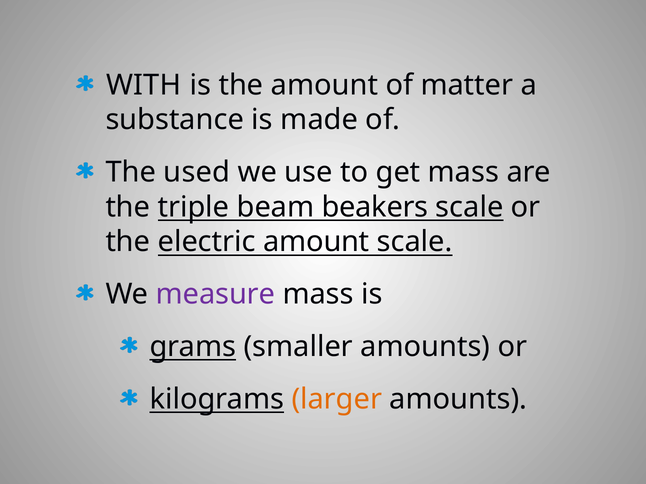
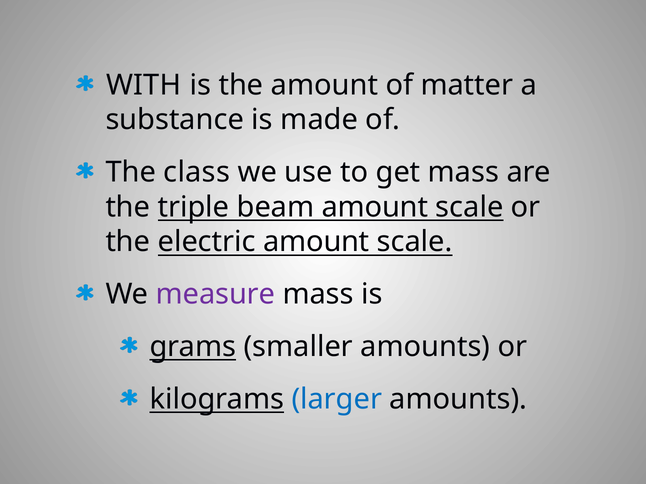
used: used -> class (197, 172)
beam beakers: beakers -> amount (375, 207)
larger colour: orange -> blue (337, 400)
